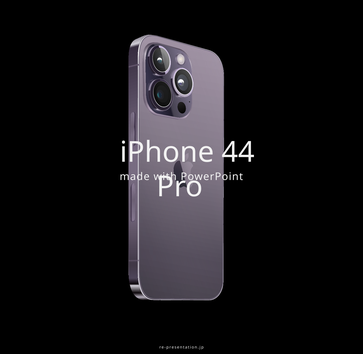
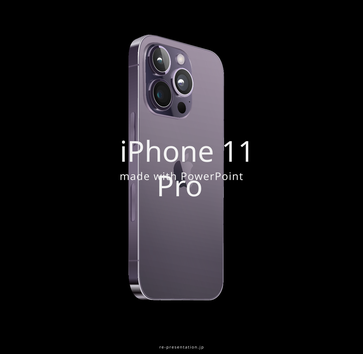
44: 44 -> 11 (238, 153)
